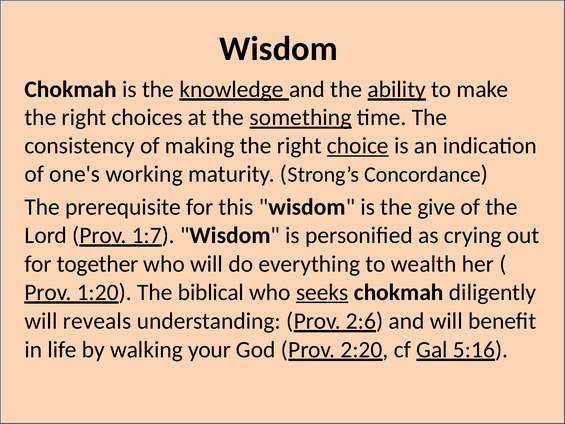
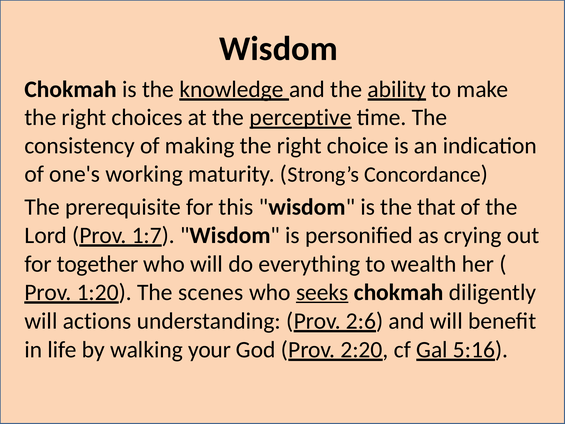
something: something -> perceptive (301, 117)
choice underline: present -> none (358, 146)
give: give -> that (436, 207)
biblical: biblical -> scenes (211, 292)
reveals: reveals -> actions (97, 321)
